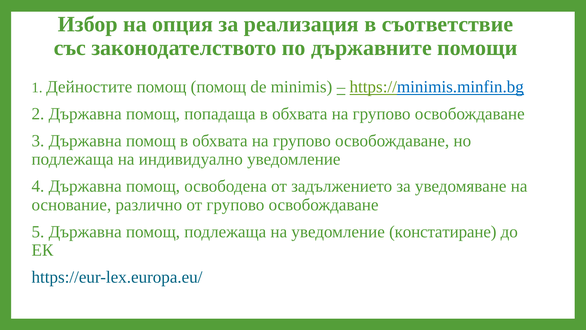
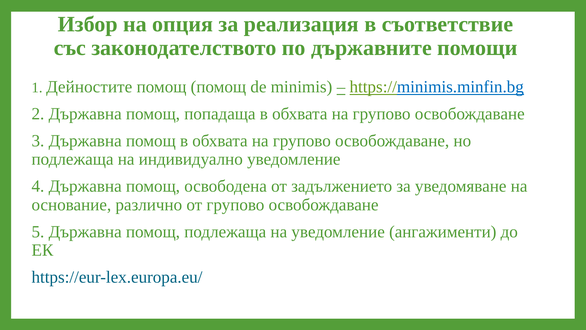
констатиране: констатиране -> ангажименти (443, 231)
